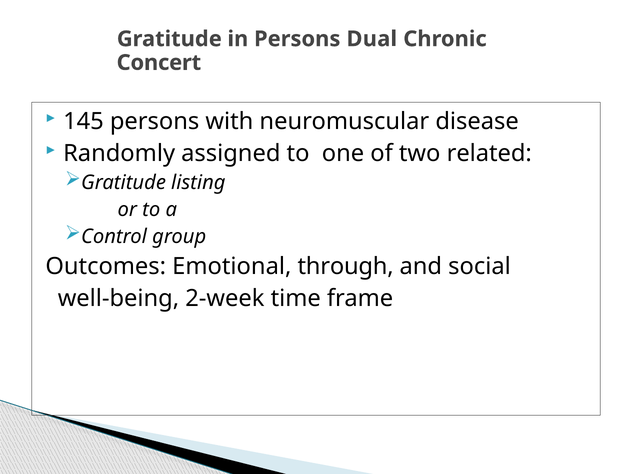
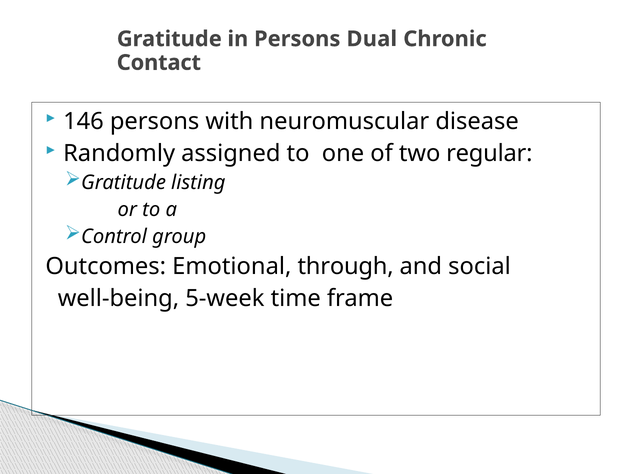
Concert: Concert -> Contact (159, 63)
145: 145 -> 146 (83, 121)
related: related -> regular (489, 153)
2-week: 2-week -> 5-week (225, 299)
